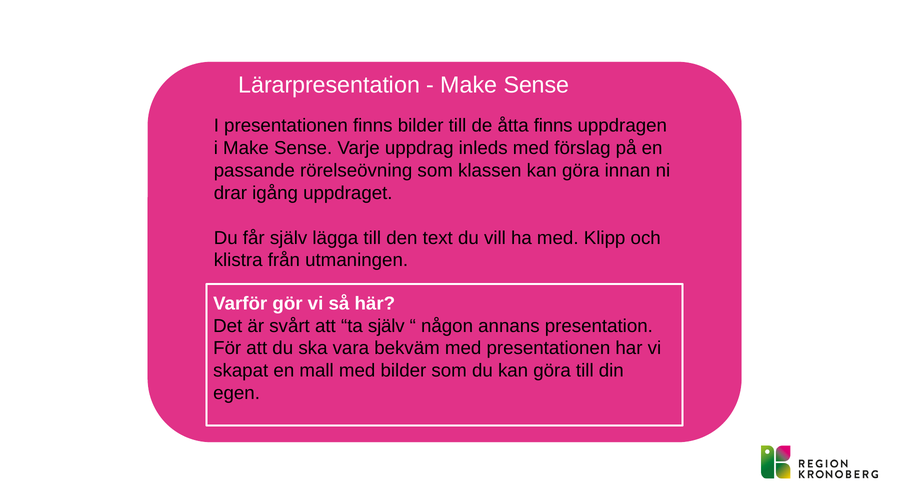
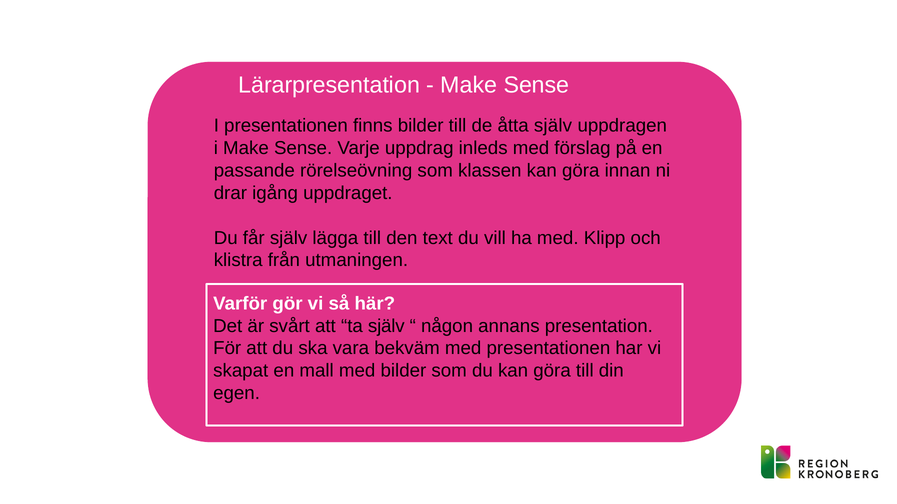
åtta finns: finns -> själv (553, 126)
